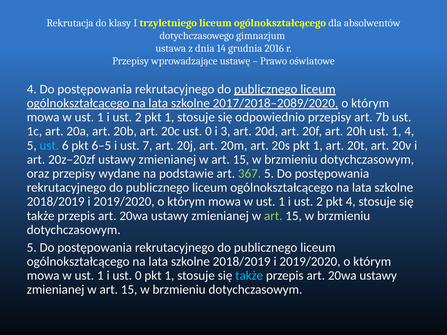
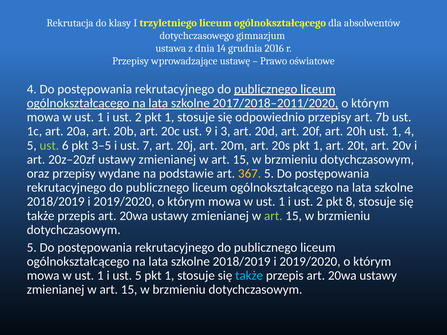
2017/2018–2089/2020: 2017/2018–2089/2020 -> 2017/2018–2011/2020 (275, 103)
20c ust 0: 0 -> 9 (208, 131)
ust colour: light blue -> light green (49, 146)
6–5: 6–5 -> 3–5 (101, 146)
367 colour: light green -> yellow (250, 174)
pkt 4: 4 -> 8 (351, 202)
i ust 0: 0 -> 5 (138, 276)
